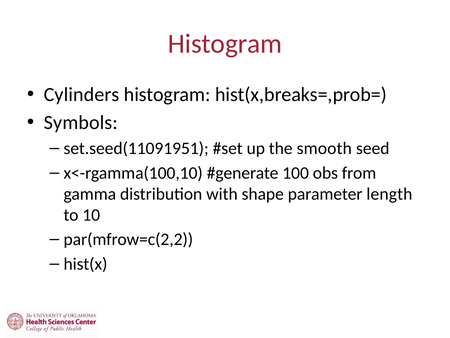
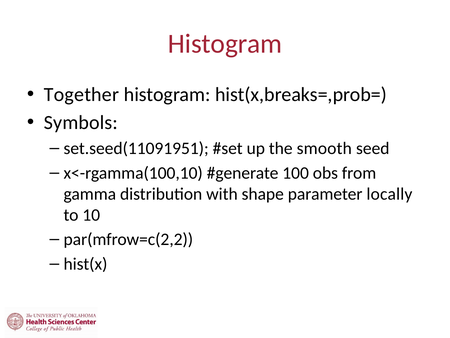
Cylinders: Cylinders -> Together (82, 94)
length: length -> locally (389, 194)
